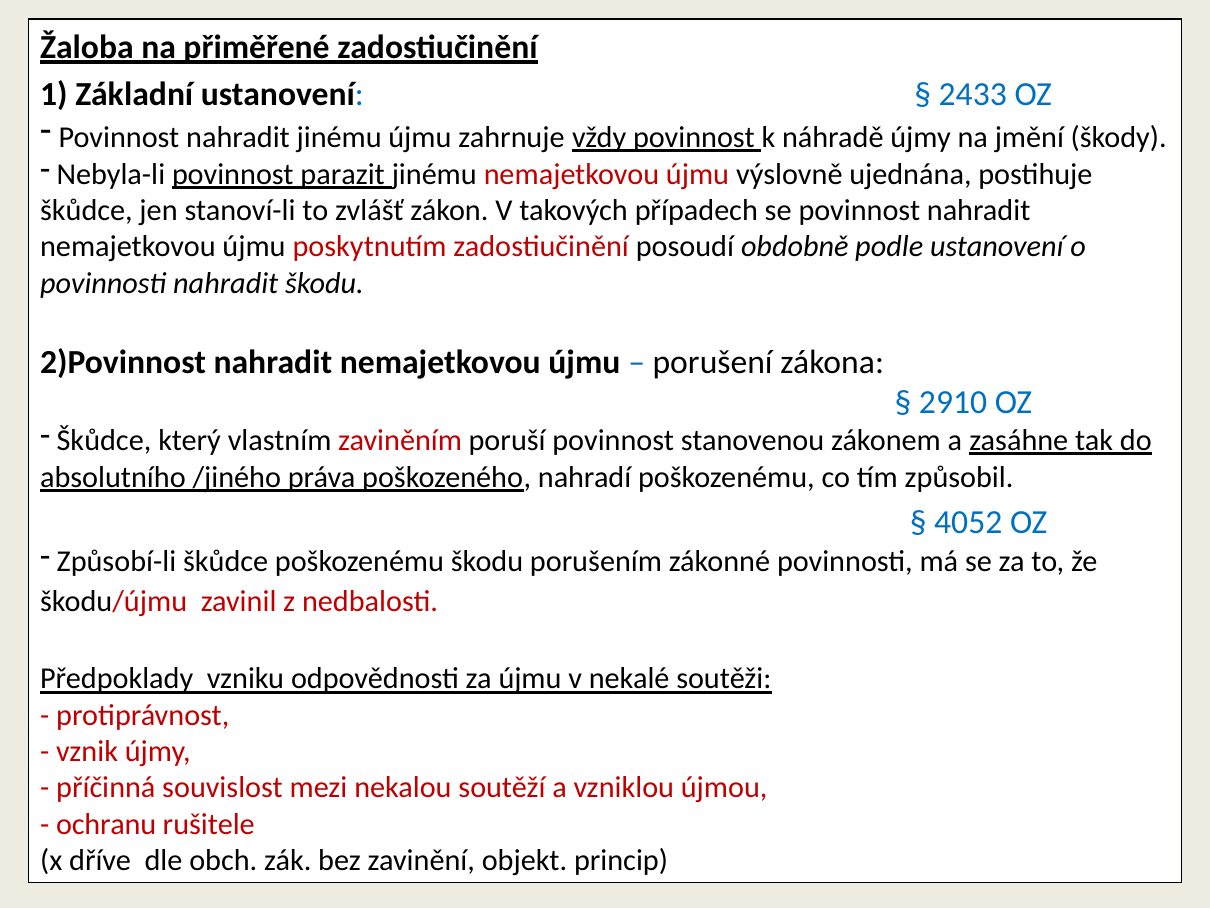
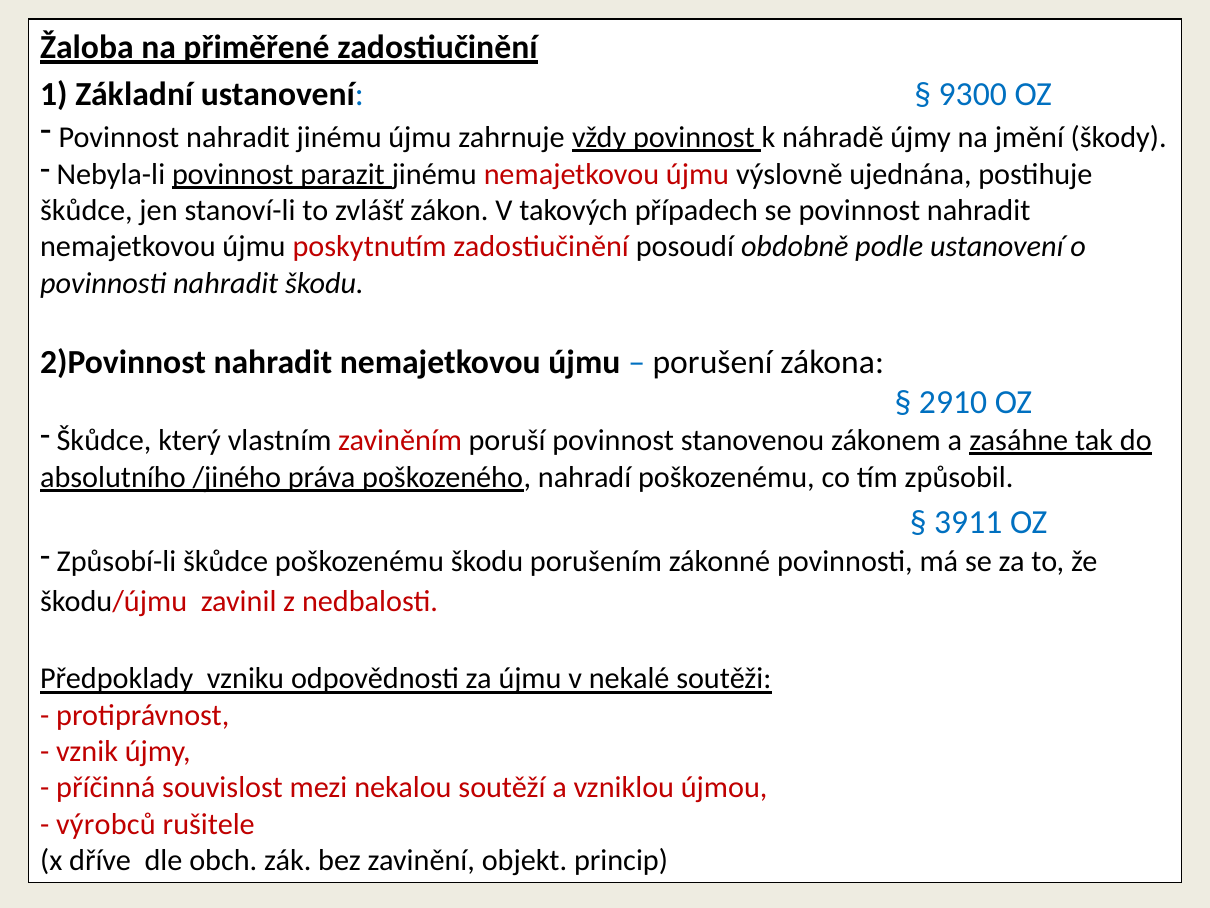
2433: 2433 -> 9300 (973, 94)
4052: 4052 -> 3911 (968, 522)
ochranu: ochranu -> výrobců (106, 824)
